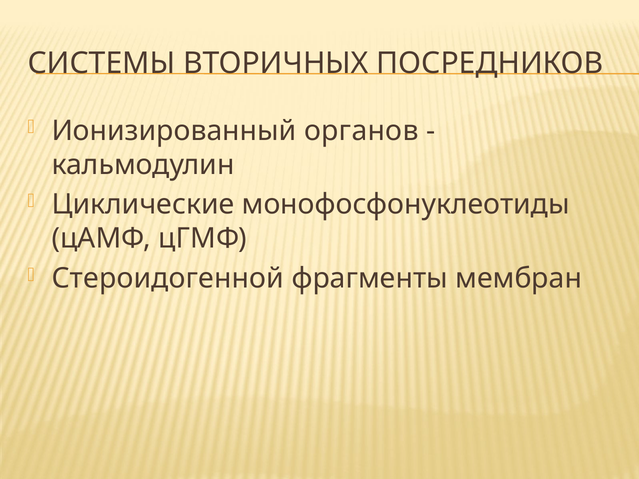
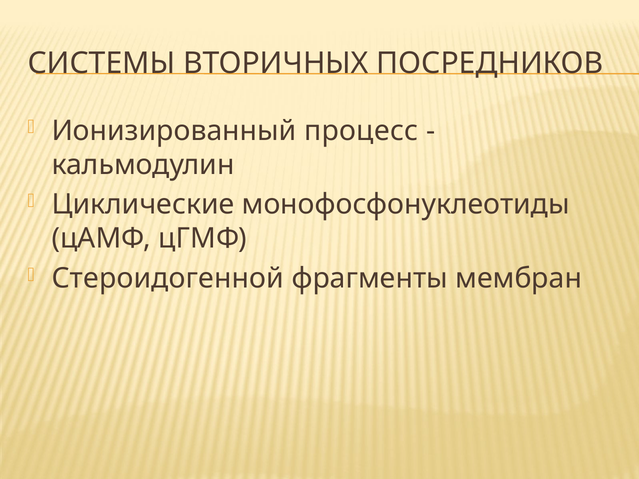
органов: органов -> процесс (361, 131)
